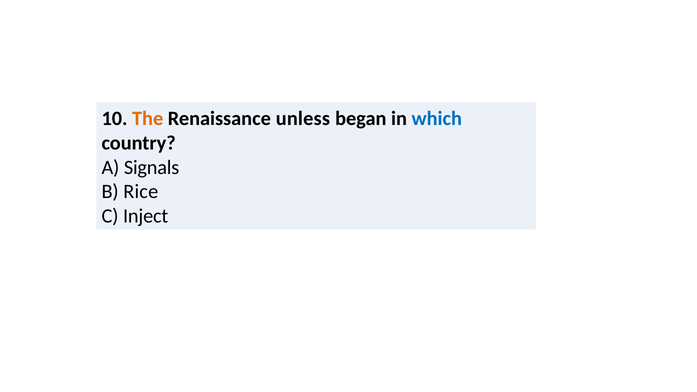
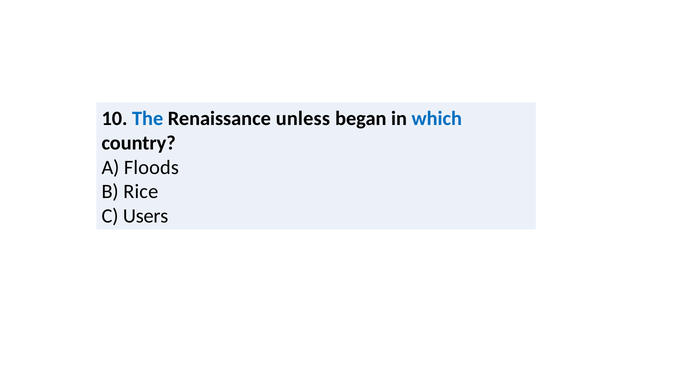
The colour: orange -> blue (148, 119)
Signals: Signals -> Floods (151, 167)
Inject: Inject -> Users (146, 216)
